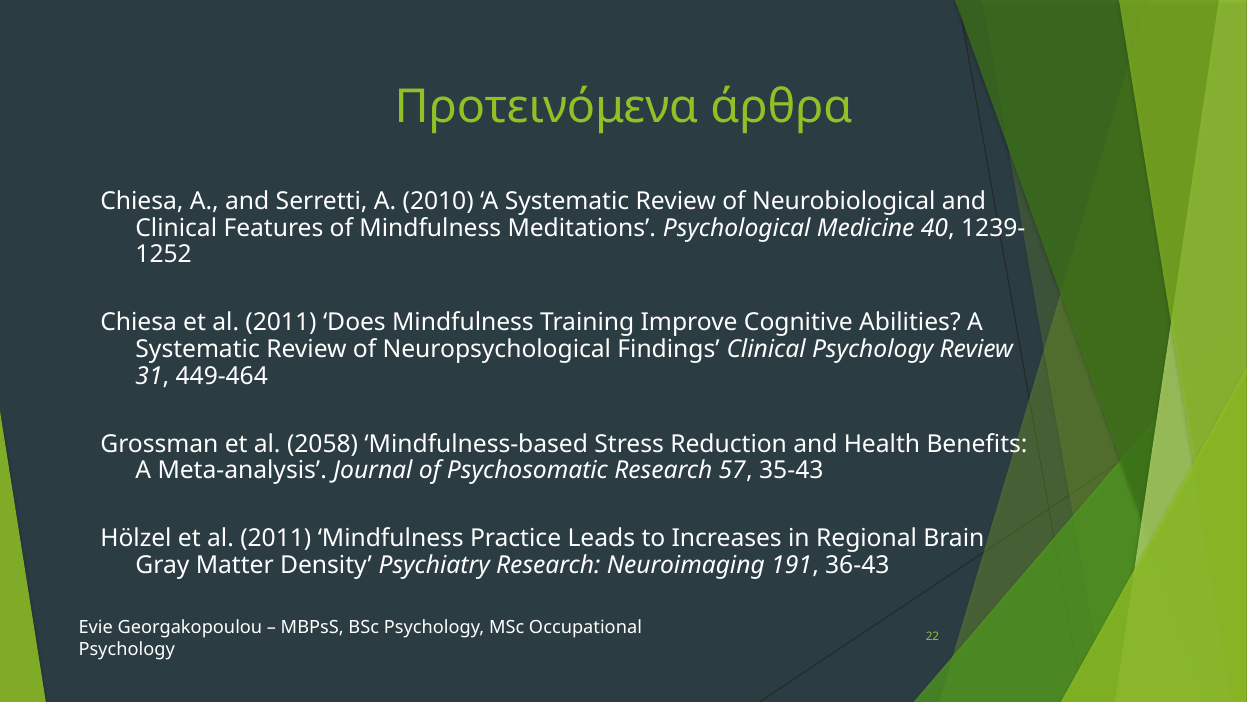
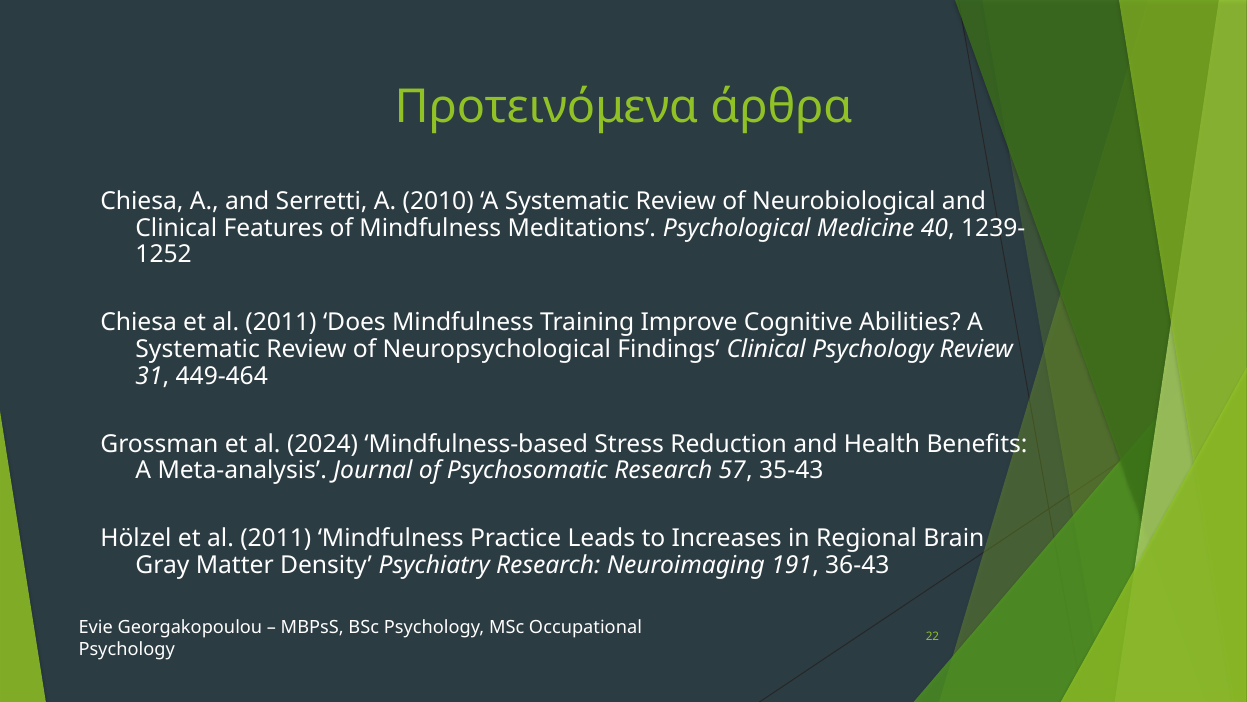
2058: 2058 -> 2024 (323, 444)
